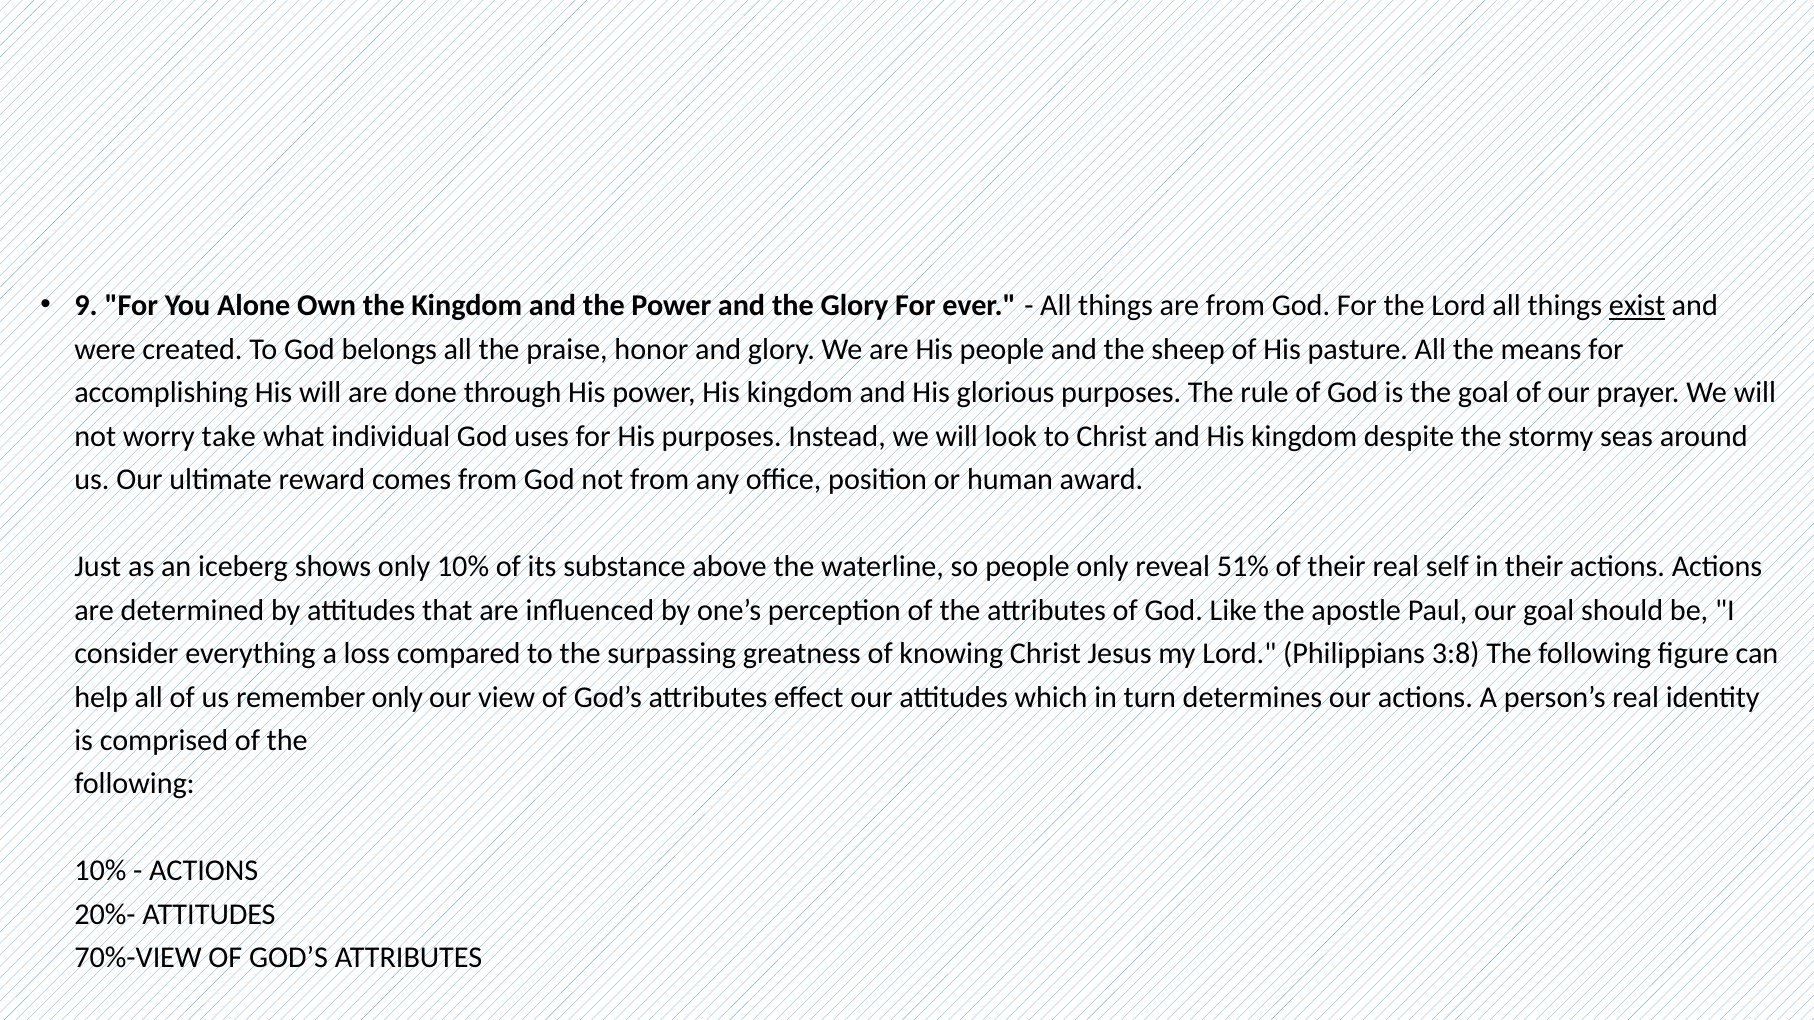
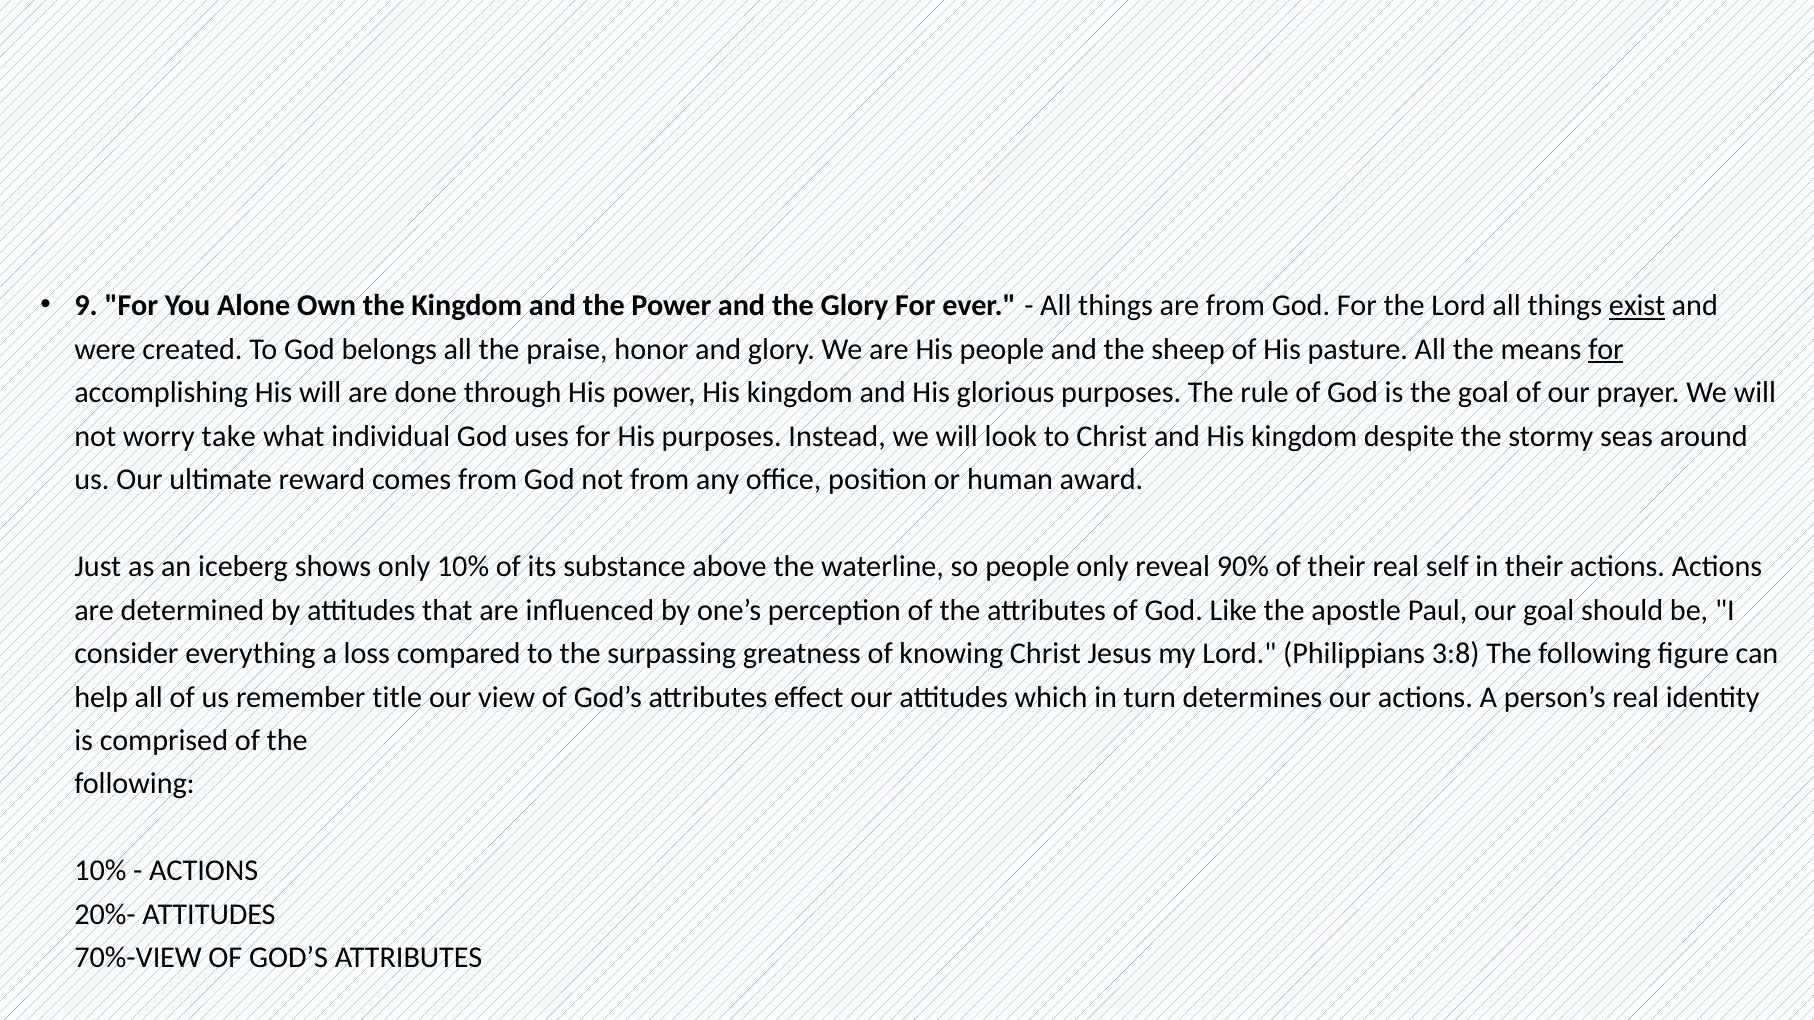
for underline: none -> present (1606, 349)
51%: 51% -> 90% (1243, 567)
remember only: only -> title (397, 697)
